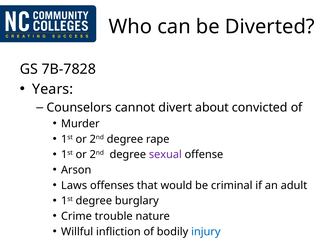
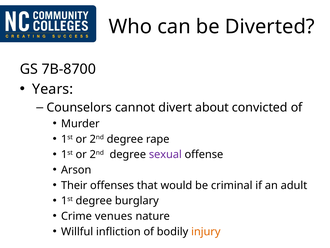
7B-7828: 7B-7828 -> 7B-8700 (69, 69)
Laws: Laws -> Their (74, 185)
trouble: trouble -> venues (114, 216)
injury colour: blue -> orange (206, 231)
